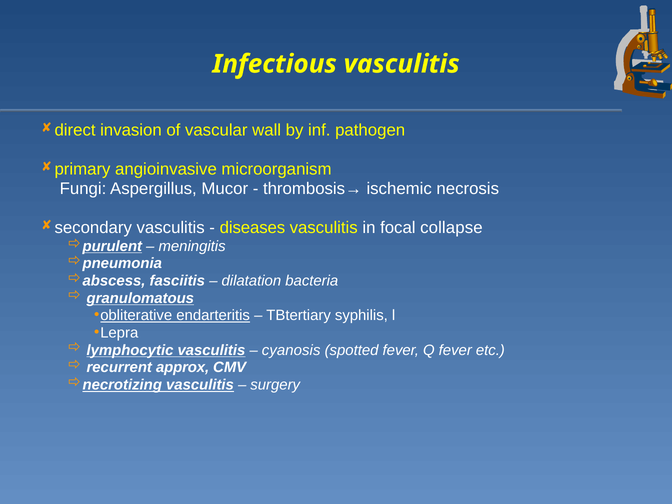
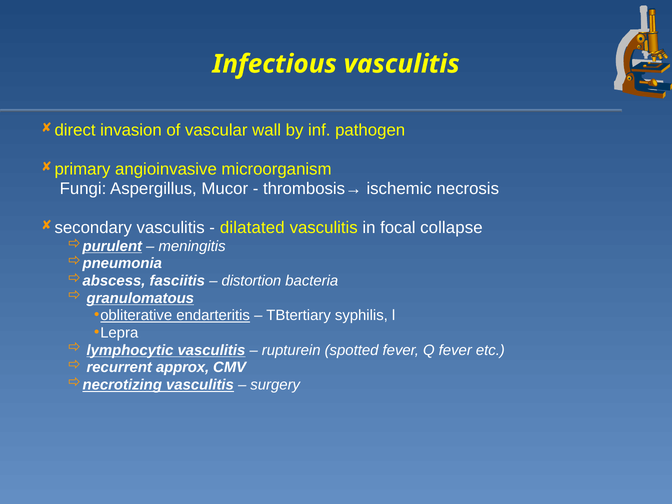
diseases: diseases -> dilatated (252, 228)
dilatation: dilatation -> distortion (251, 281)
cyanosis: cyanosis -> rupturein (291, 350)
